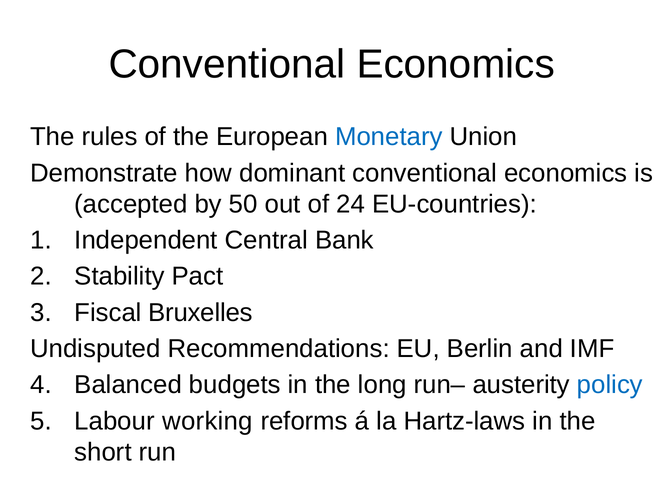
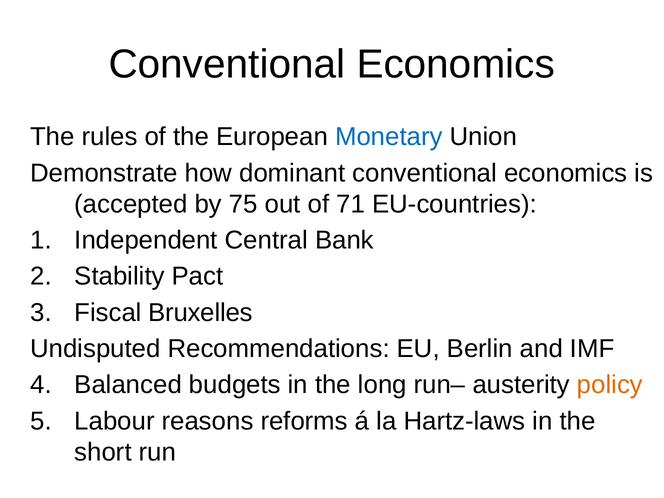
50: 50 -> 75 (243, 204)
24: 24 -> 71 (351, 204)
policy colour: blue -> orange (610, 385)
working: working -> reasons (208, 421)
